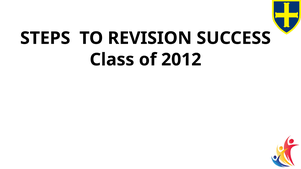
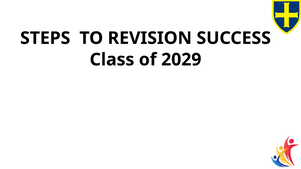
2012: 2012 -> 2029 (181, 60)
